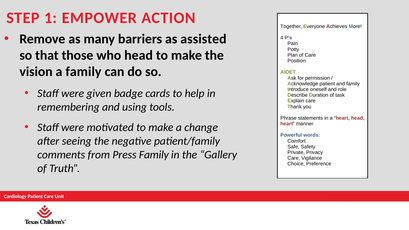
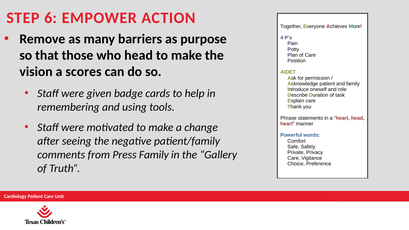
1: 1 -> 6 (50, 18)
assisted: assisted -> purpose (204, 39)
a family: family -> scores (83, 72)
